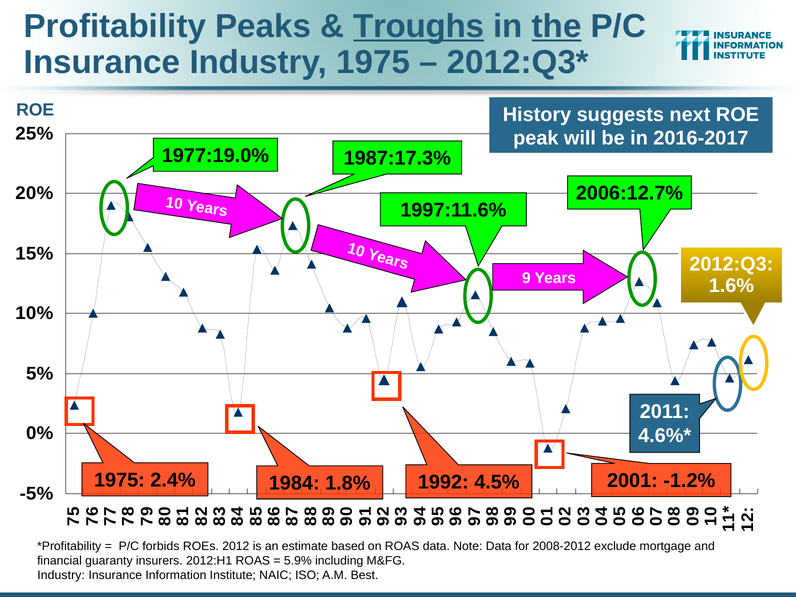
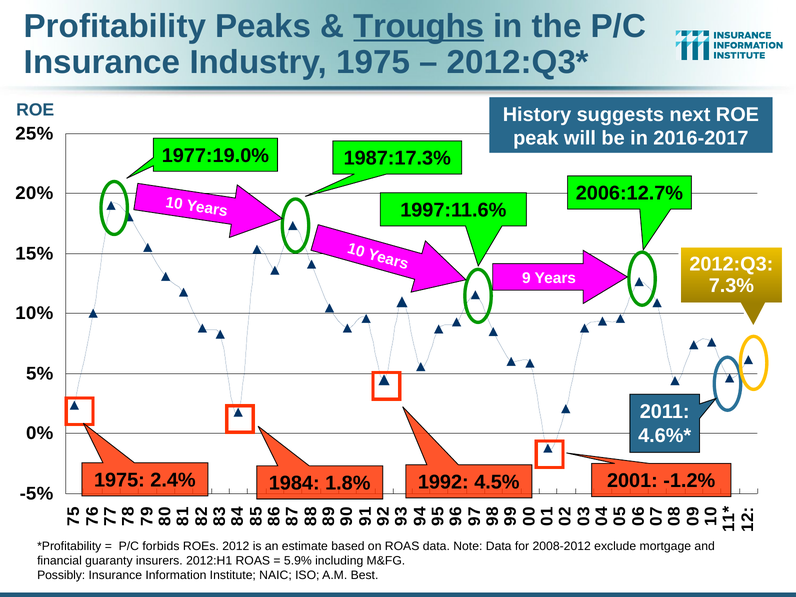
the underline: present -> none (557, 26)
1.6%: 1.6% -> 7.3% (731, 286)
Industry: Industry -> Possibly (61, 575)
